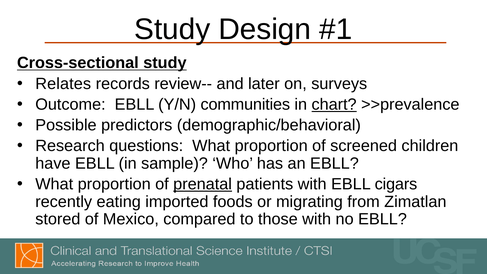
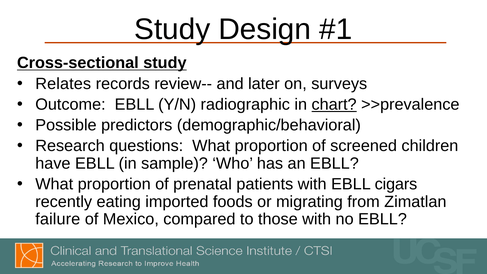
communities: communities -> radiographic (245, 104)
prenatal underline: present -> none (203, 184)
stored: stored -> failure (58, 219)
